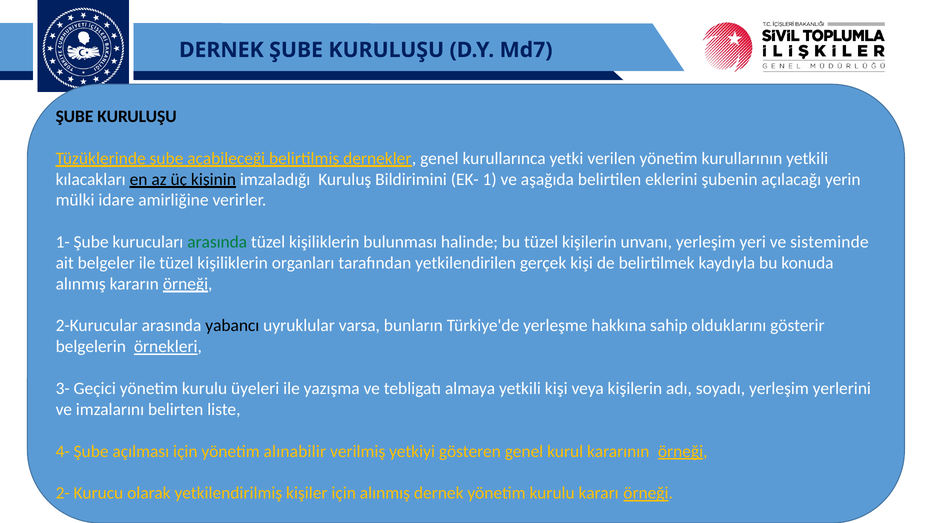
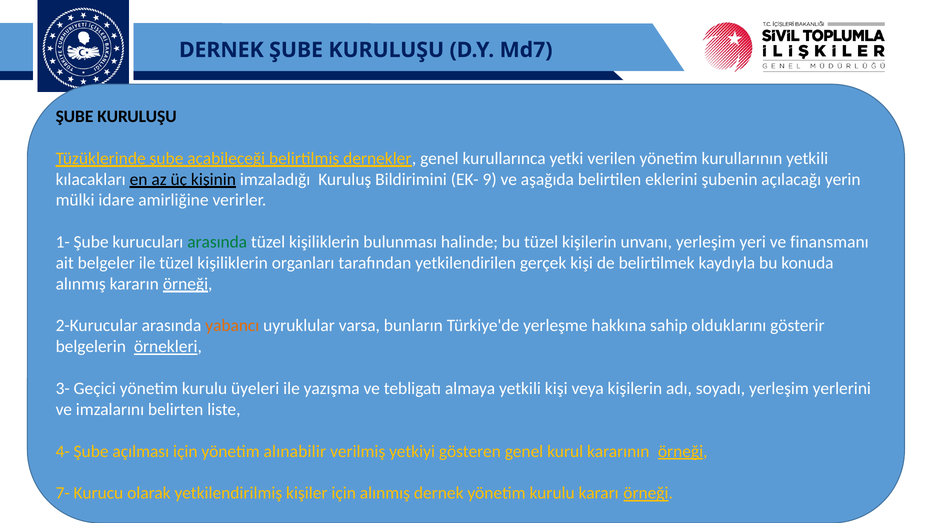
1: 1 -> 9 (490, 179)
sisteminde: sisteminde -> finansmanı (829, 242)
yabancı colour: black -> orange (232, 325)
2-: 2- -> 7- (63, 493)
